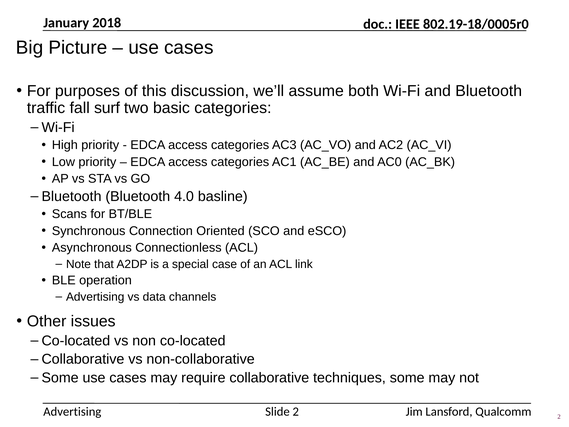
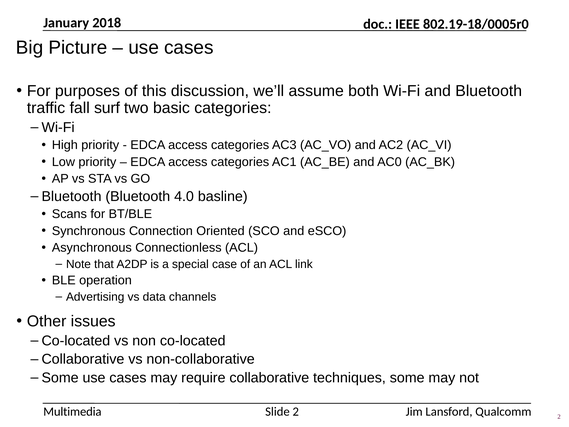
Advertising: Advertising -> Multimedia (72, 411)
